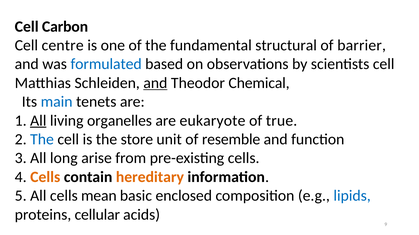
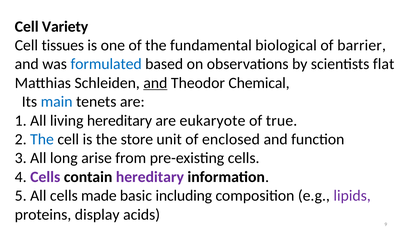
Carbon: Carbon -> Variety (65, 27)
centre: centre -> tissues (63, 45)
structural: structural -> biological (286, 45)
scientists cell: cell -> flat (384, 64)
All underline: present -> none (38, 121)
living organelles: organelles -> hereditary (120, 121)
resemble: resemble -> enclosed (231, 140)
Cells colour: orange -> purple (45, 177)
hereditary colour: orange -> purple (150, 177)
mean: mean -> made (99, 196)
enclosed: enclosed -> including (184, 196)
lipids colour: blue -> purple (352, 196)
cellular: cellular -> display (97, 215)
